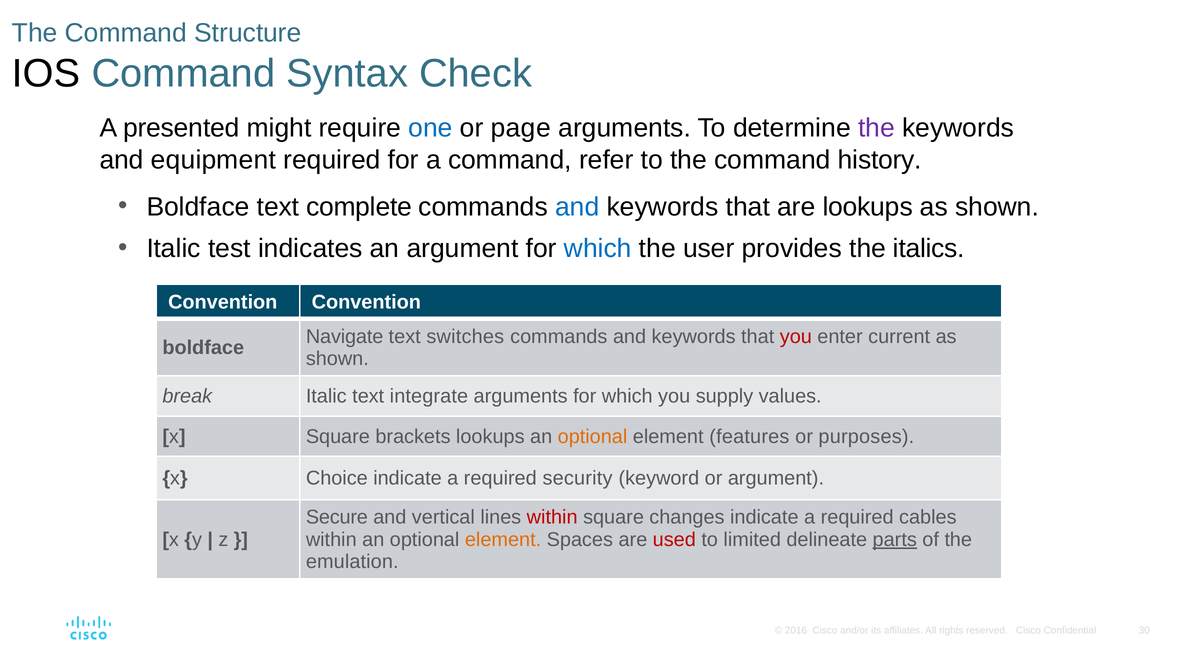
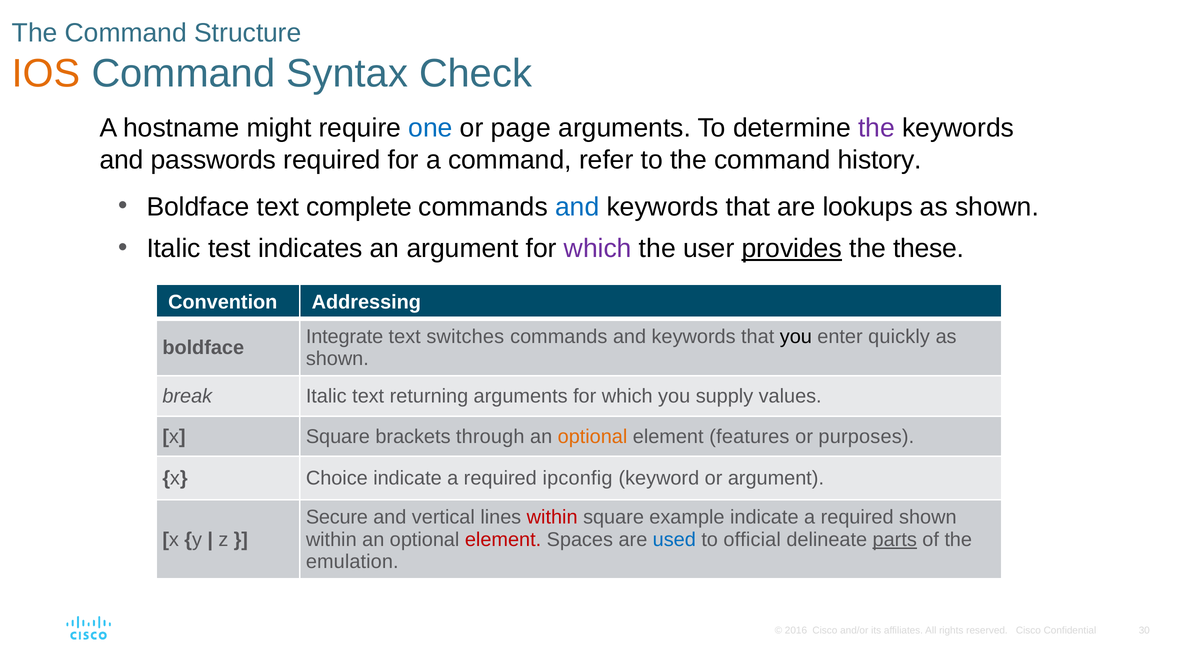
IOS colour: black -> orange (46, 74)
presented: presented -> hostname (181, 128)
equipment: equipment -> passwords (214, 160)
which colour: blue -> purple (598, 249)
provides underline: none -> present (792, 249)
italics: italics -> these (929, 249)
Convention Convention: Convention -> Addressing (366, 302)
Navigate: Navigate -> Integrate (345, 337)
you colour: red -> black (796, 337)
current: current -> quickly (899, 337)
integrate: integrate -> returning (429, 396)
brackets lookups: lookups -> through (490, 437)
security: security -> ipconfig (577, 478)
changes: changes -> example (687, 517)
required cables: cables -> shown (928, 517)
element colour: orange -> red (503, 540)
used colour: red -> blue (674, 540)
limited: limited -> official (752, 540)
